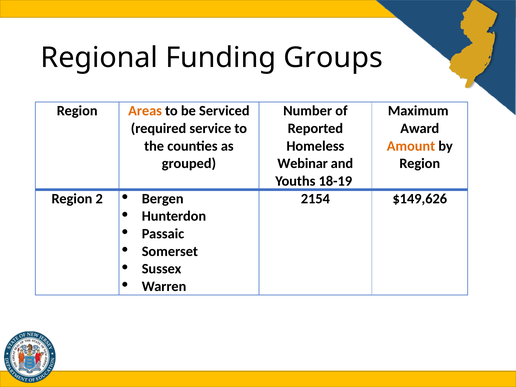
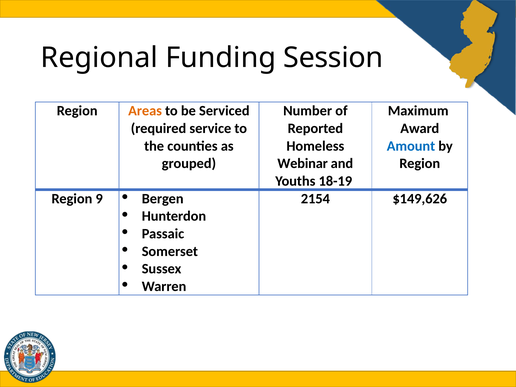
Groups: Groups -> Session (333, 58)
Amount colour: orange -> blue (411, 146)
2: 2 -> 9 (99, 199)
